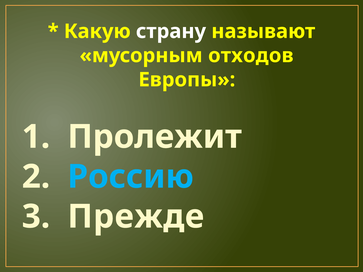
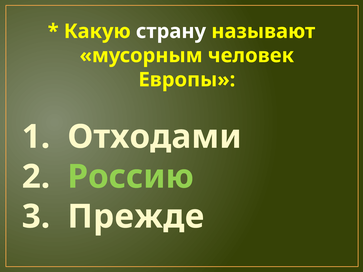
отходов: отходов -> человек (251, 56)
Пролежит: Пролежит -> Отходами (155, 137)
Россию colour: light blue -> light green (131, 177)
